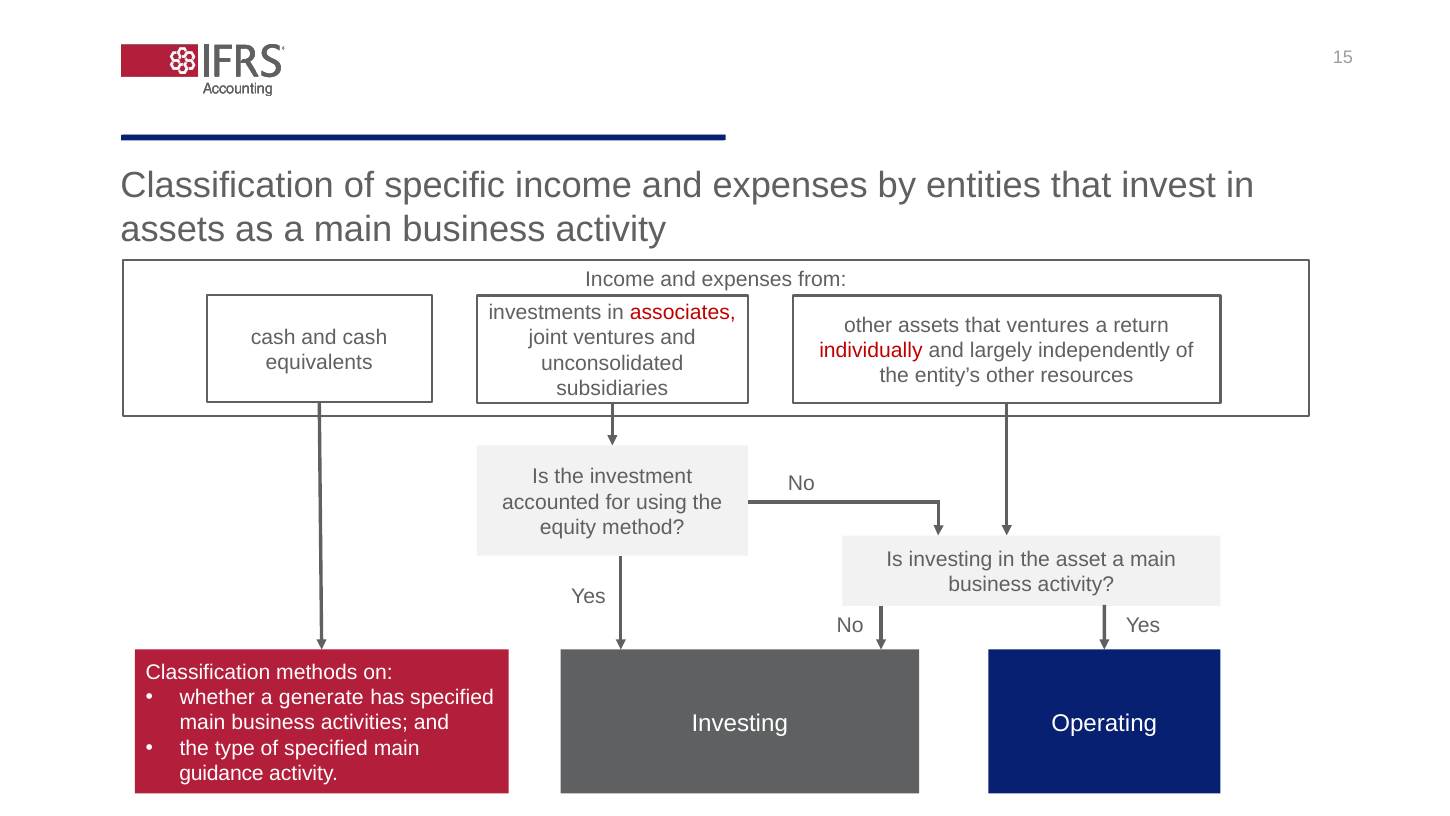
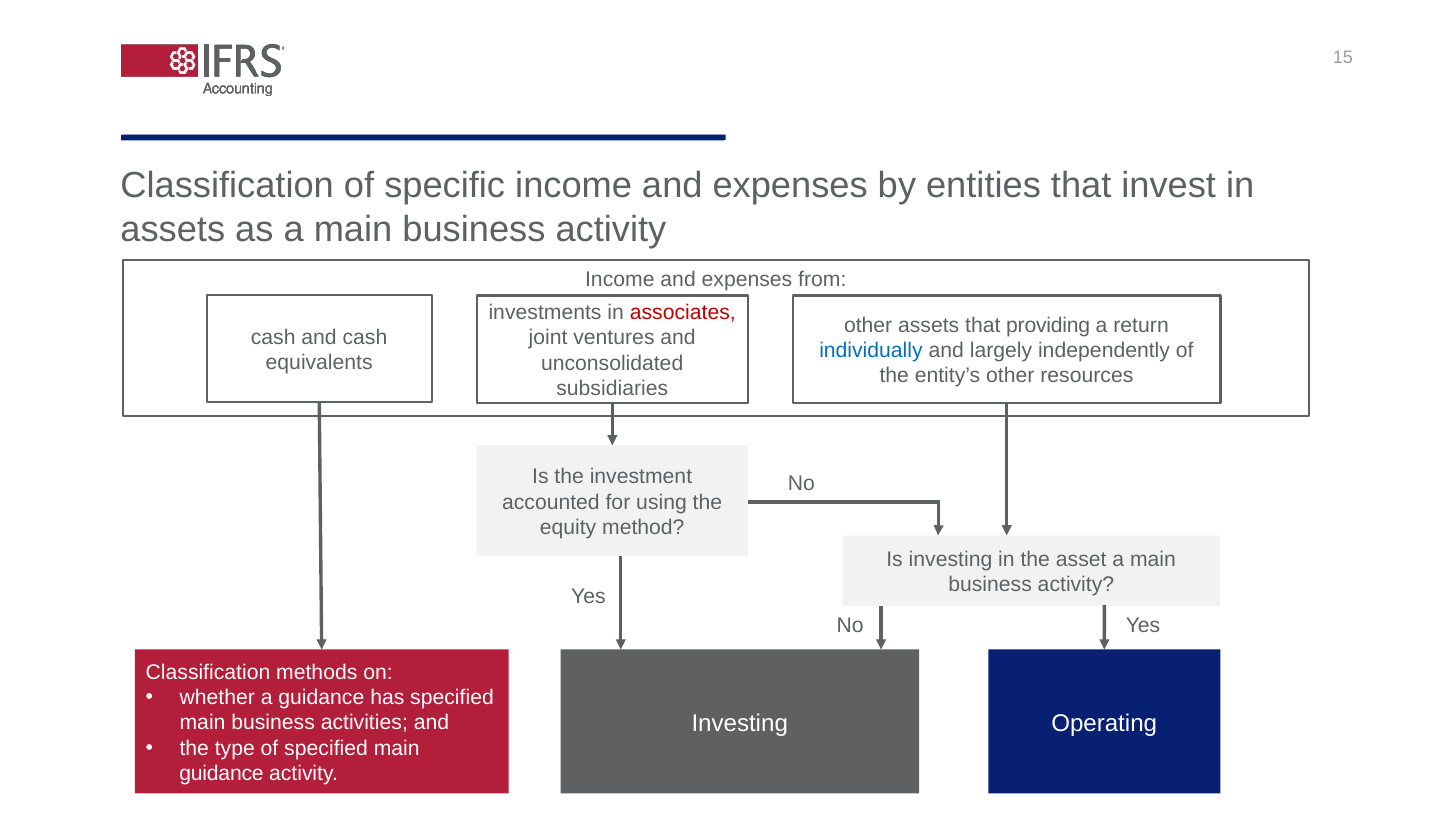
that ventures: ventures -> providing (1048, 325)
individually colour: red -> blue (871, 350)
a generate: generate -> guidance (321, 697)
